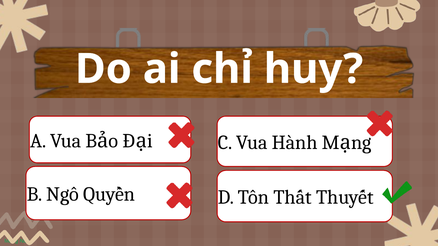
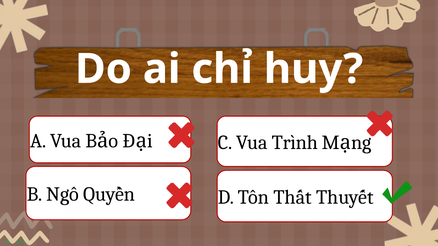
Hành: Hành -> Trình (295, 143)
